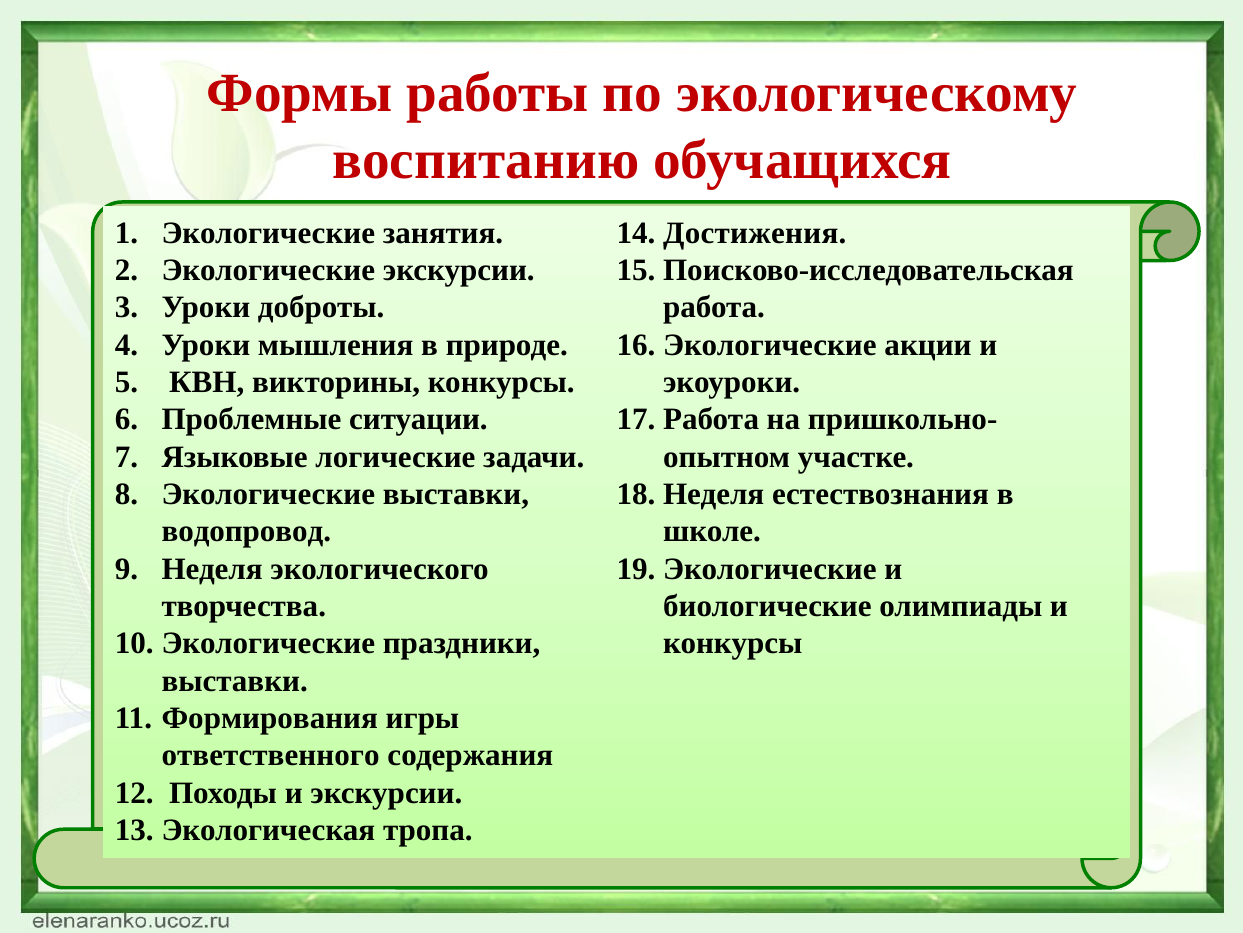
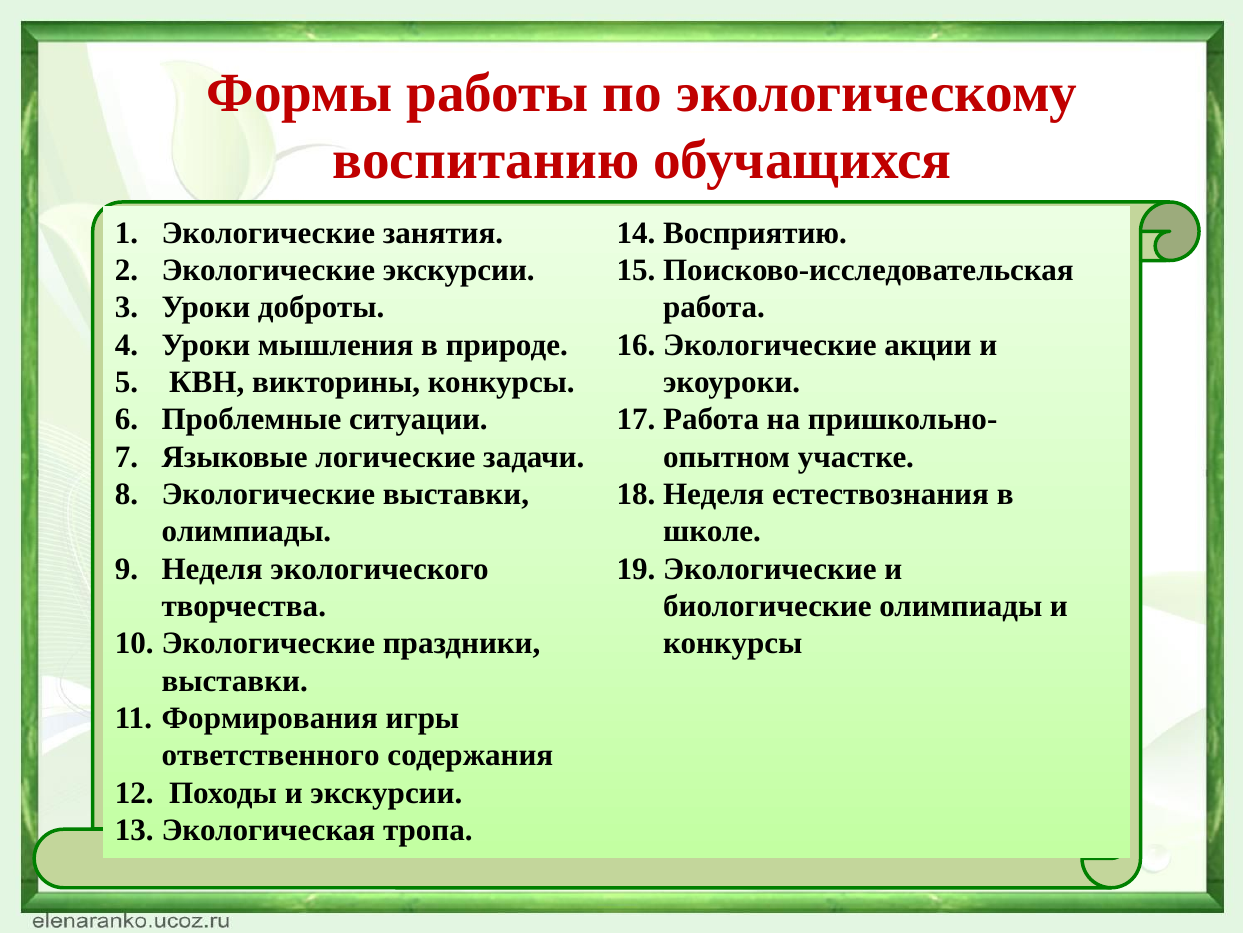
Достижения: Достижения -> Восприятию (755, 233)
водопровод: водопровод -> олимпиады (246, 531)
